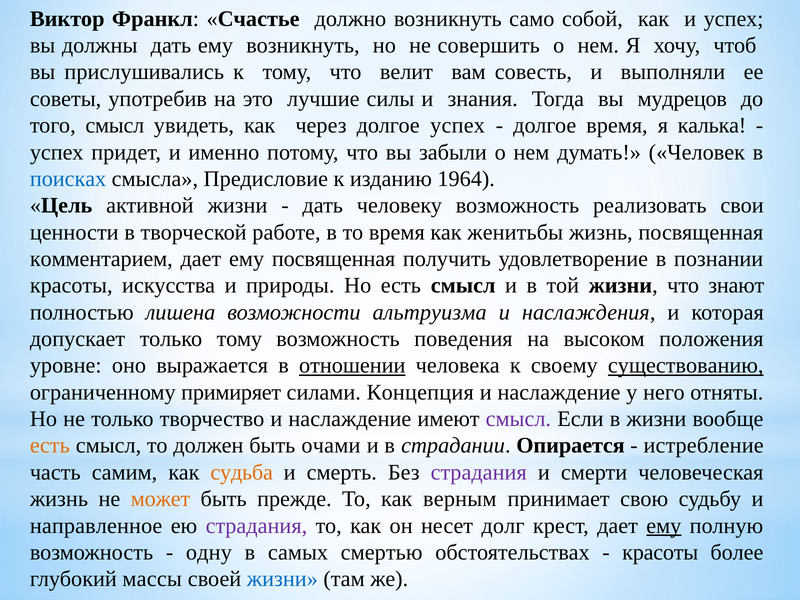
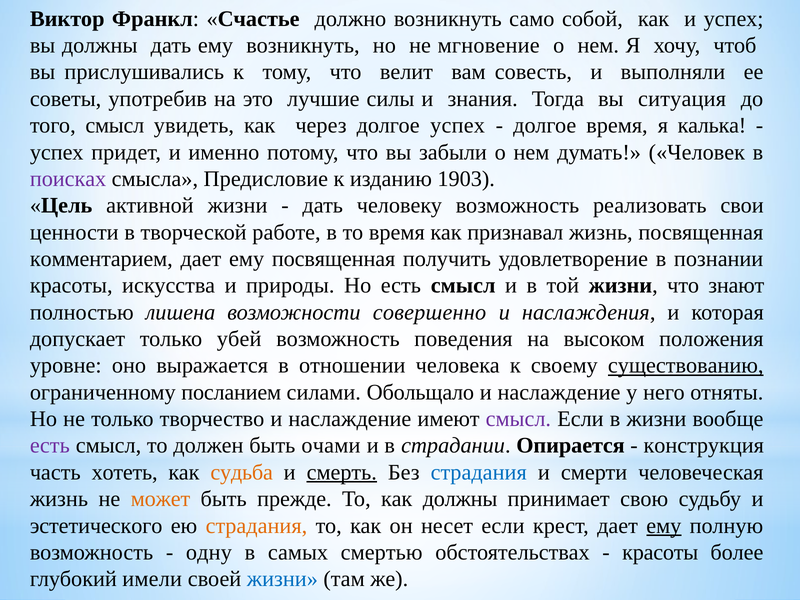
совершить: совершить -> мгновение (489, 45)
мудрецов: мудрецов -> ситуация (682, 99)
поисках colour: blue -> purple (68, 179)
1964: 1964 -> 1903 (466, 179)
женитьбы: женитьбы -> признавал (515, 232)
альтруизма: альтруизма -> совершенно (430, 312)
только тому: тому -> убей (239, 339)
отношении underline: present -> none (352, 366)
примиряет: примиряет -> посланием (231, 392)
Концепция: Концепция -> Обольщало (420, 392)
есть colour: orange -> purple (50, 446)
истребление: истребление -> конструкция (704, 446)
самим: самим -> хотеть (125, 472)
смерть underline: none -> present (342, 472)
страдания colour: purple -> blue (479, 472)
как верным: верным -> должны (460, 499)
направленное: направленное -> эстетического (96, 526)
страдания colour: purple -> orange (256, 526)
несет долг: долг -> если (503, 526)
массы: массы -> имели (152, 579)
